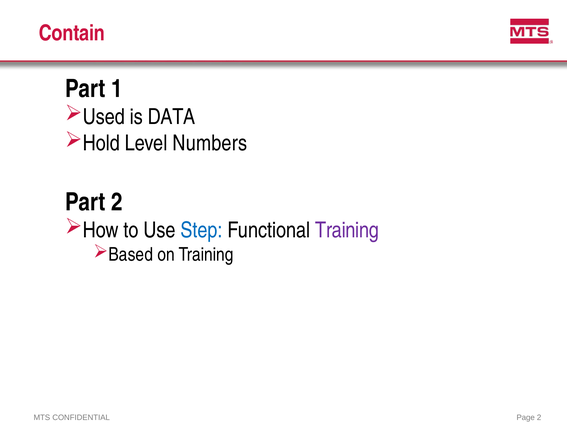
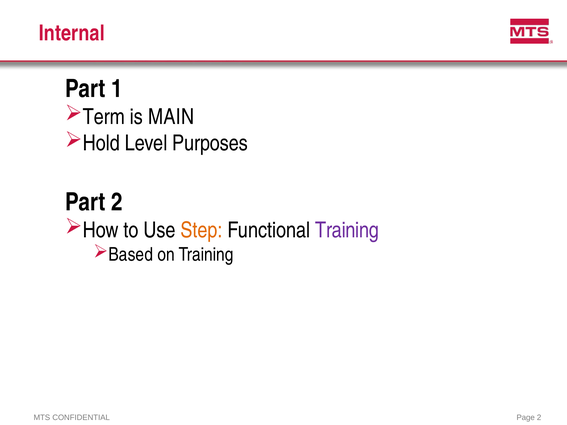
Contain: Contain -> Internal (72, 33)
Used: Used -> Term (104, 117)
DATA: DATA -> MAIN (171, 117)
Numbers: Numbers -> Purposes (210, 143)
Step colour: blue -> orange (202, 230)
